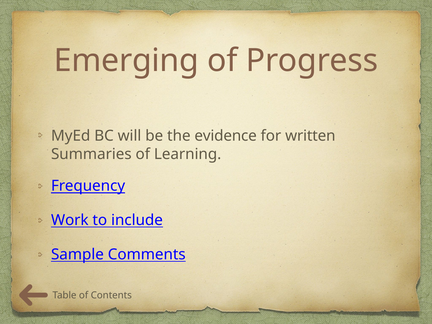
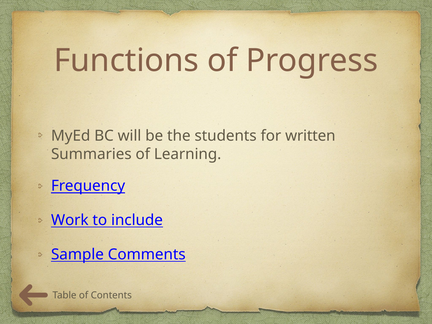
Emerging: Emerging -> Functions (126, 60)
evidence: evidence -> students (226, 136)
